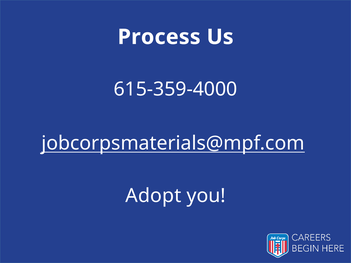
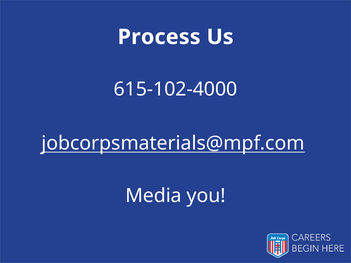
615-359-4000: 615-359-4000 -> 615-102-4000 (175, 89)
Adopt: Adopt -> Media (154, 196)
